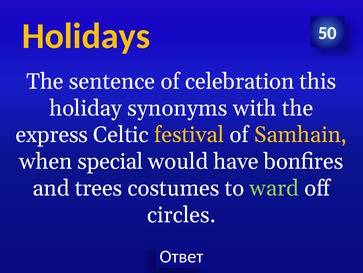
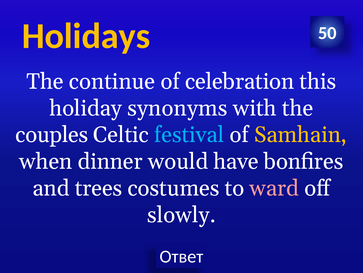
sentence: sentence -> continue (112, 81)
express: express -> couples (52, 135)
festival colour: yellow -> light blue (189, 135)
special: special -> dinner (110, 161)
ward colour: light green -> pink (274, 188)
circles: circles -> slowly (181, 214)
